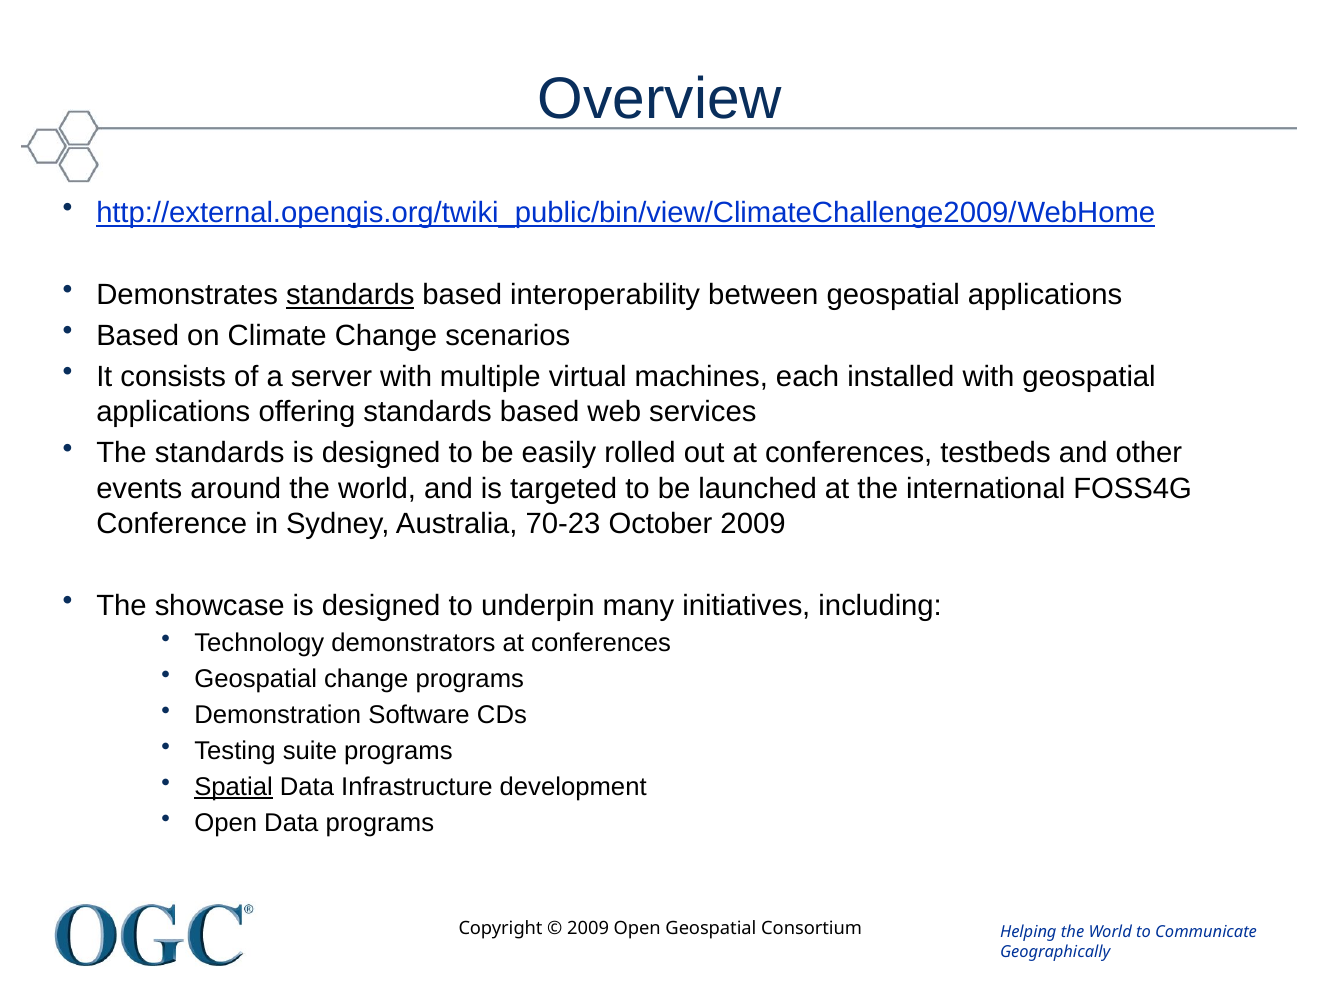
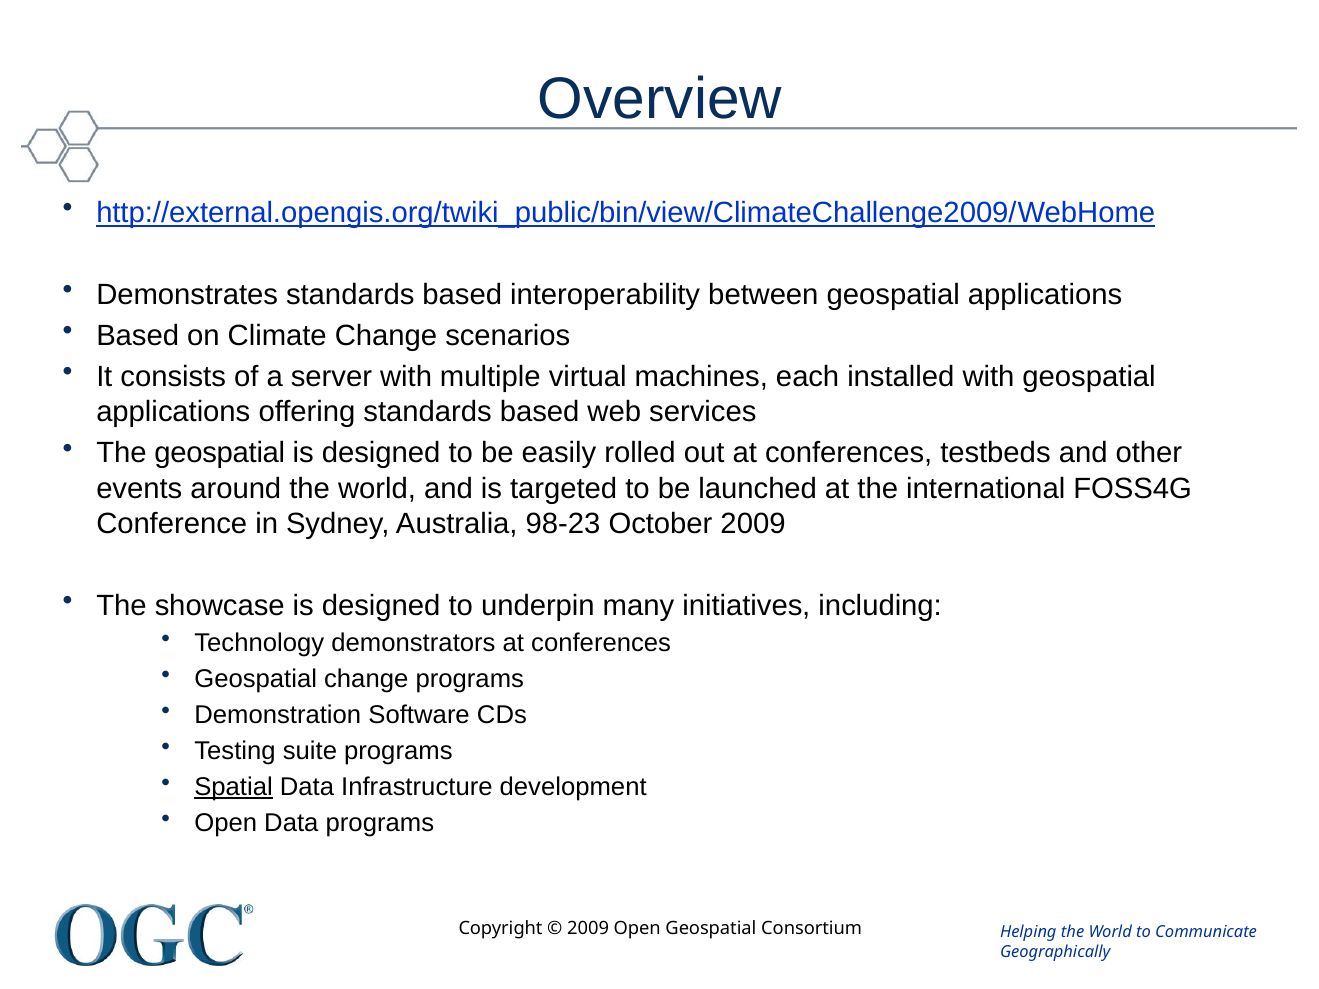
standards underline: present -> none (350, 295)
The standards: standards -> geospatial (220, 453)
70-23: 70-23 -> 98-23 (563, 524)
